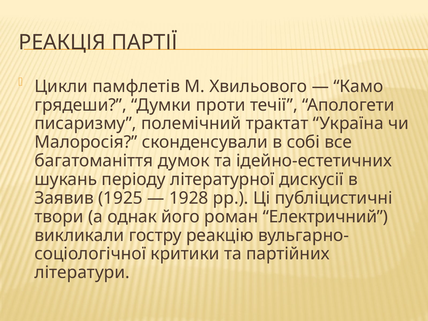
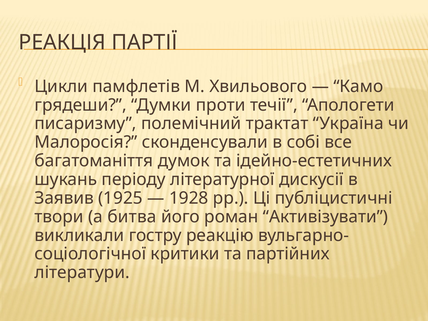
однак: однак -> битва (132, 217)
Електричний: Електричний -> Активізувати (325, 217)
